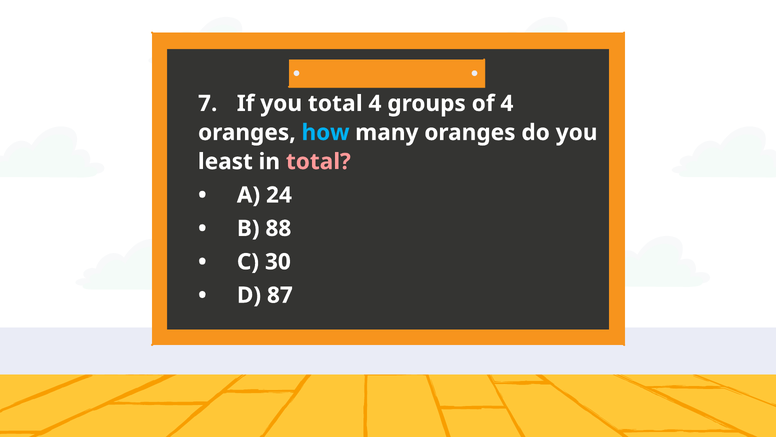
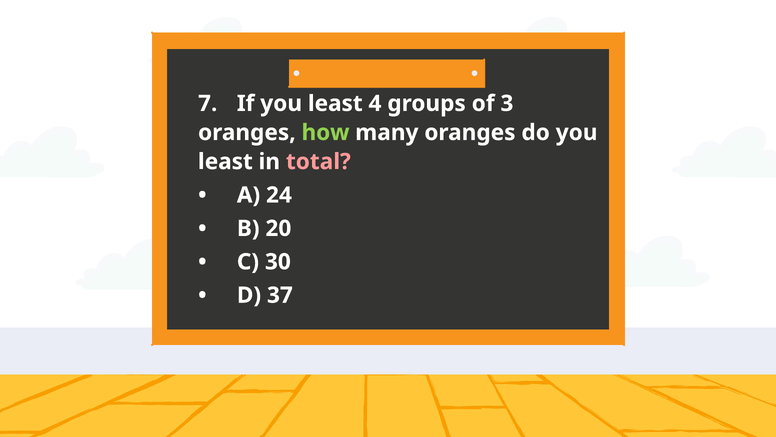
If you total: total -> least (335, 103)
of 4: 4 -> 3 (507, 103)
how colour: light blue -> light green (326, 132)
88: 88 -> 20 (278, 228)
87: 87 -> 37 (280, 295)
